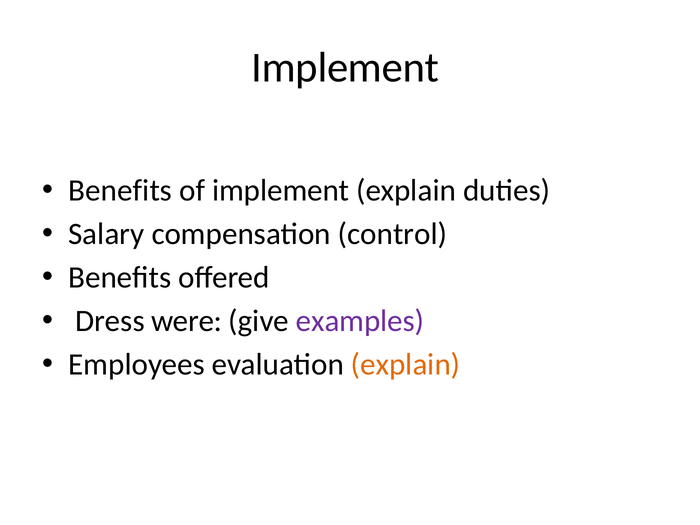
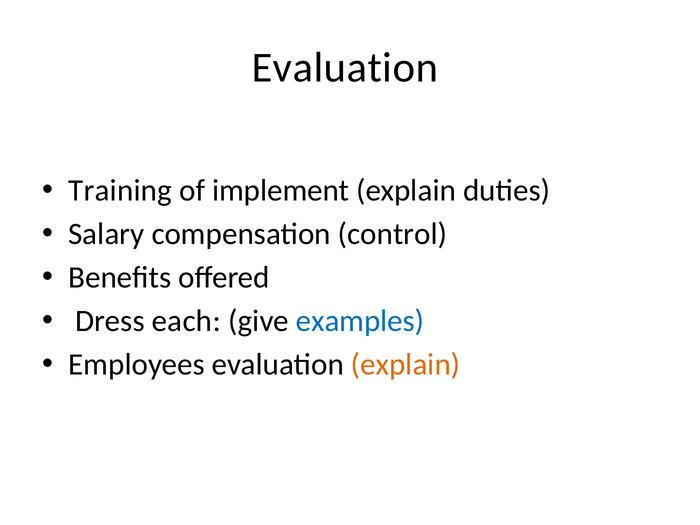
Implement: Implement -> Evaluation (345, 68)
Benefits: Benefits -> Training (120, 190)
were: were -> each (186, 321)
examples colour: purple -> blue (360, 321)
